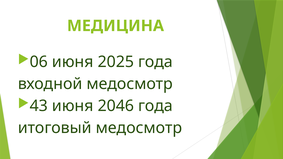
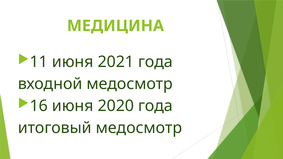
06: 06 -> 11 (39, 62)
2025: 2025 -> 2021 (116, 62)
43: 43 -> 16 (39, 106)
2046: 2046 -> 2020 (116, 106)
